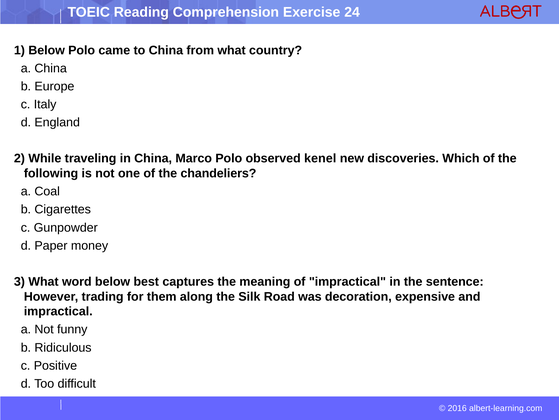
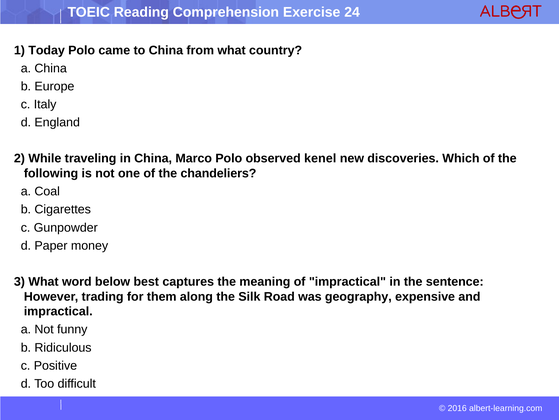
1 Below: Below -> Today (47, 50)
decoration: decoration -> geography (358, 296)
